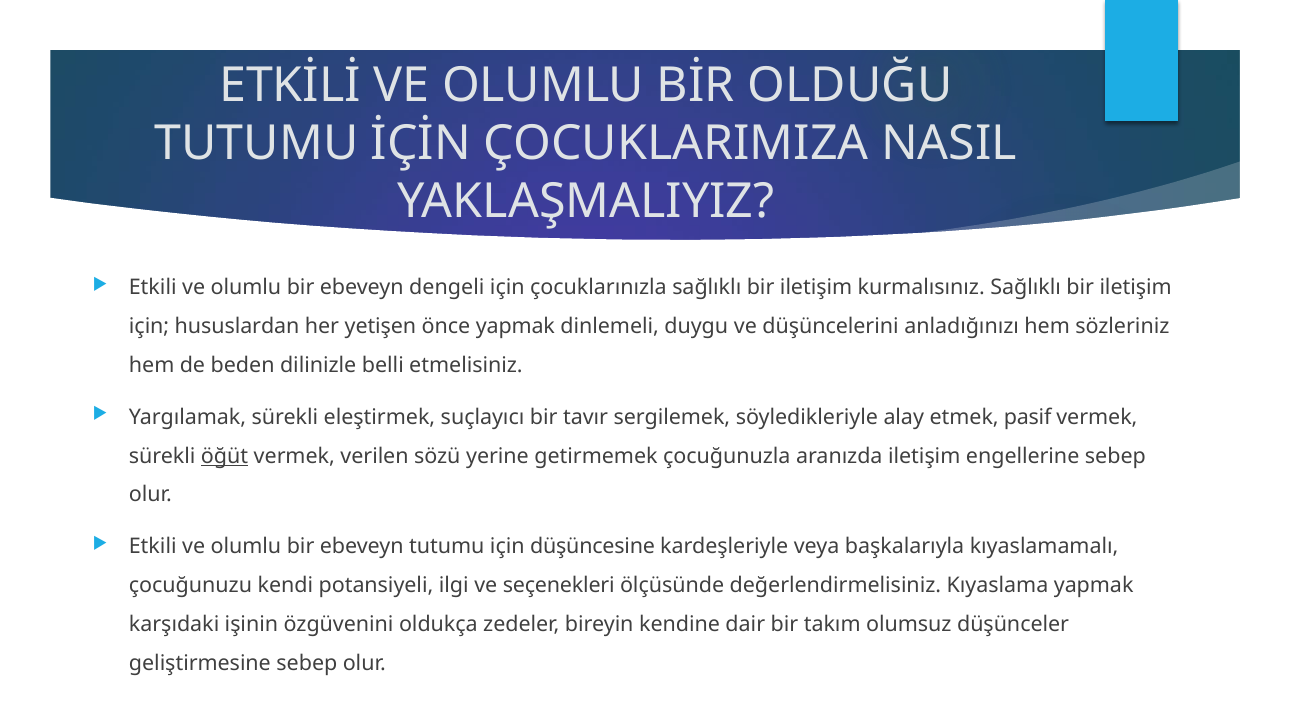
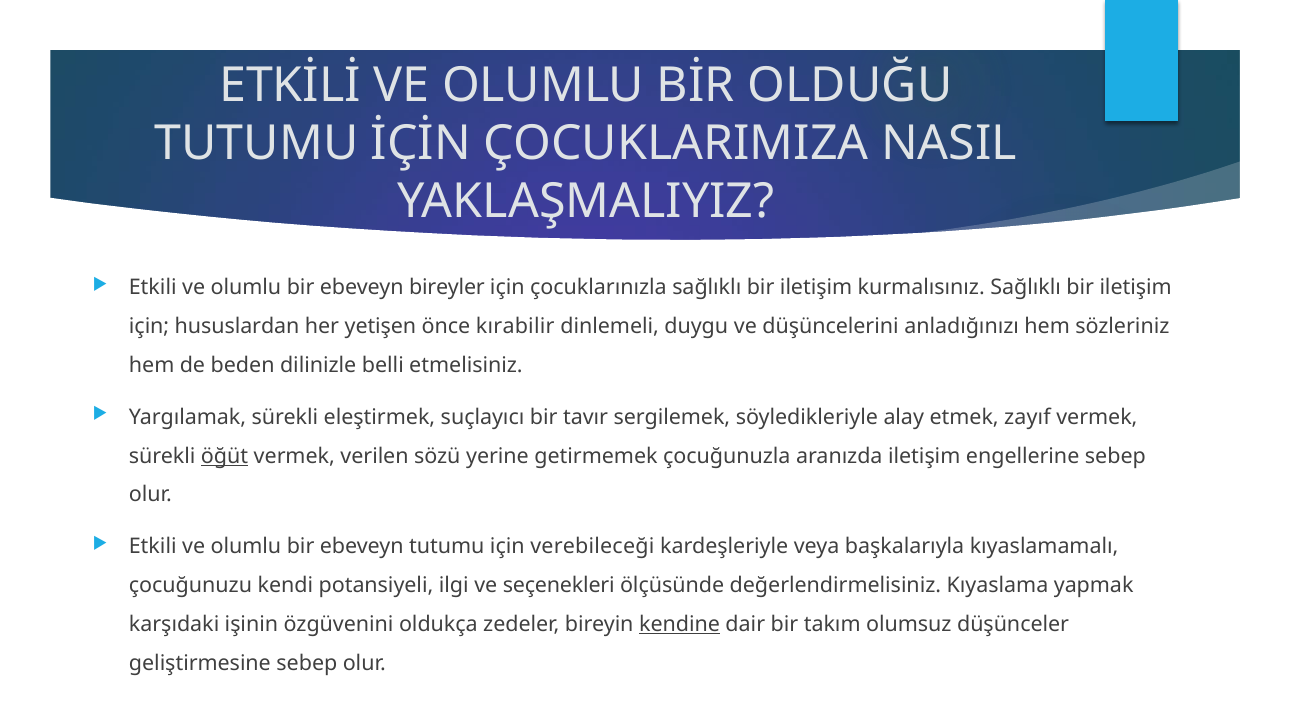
dengeli: dengeli -> bireyler (447, 288)
önce yapmak: yapmak -> kırabilir (515, 327)
pasif: pasif -> zayıf (1027, 417)
düşüncesine: düşüncesine -> verebileceği (592, 547)
kendine underline: none -> present (680, 624)
